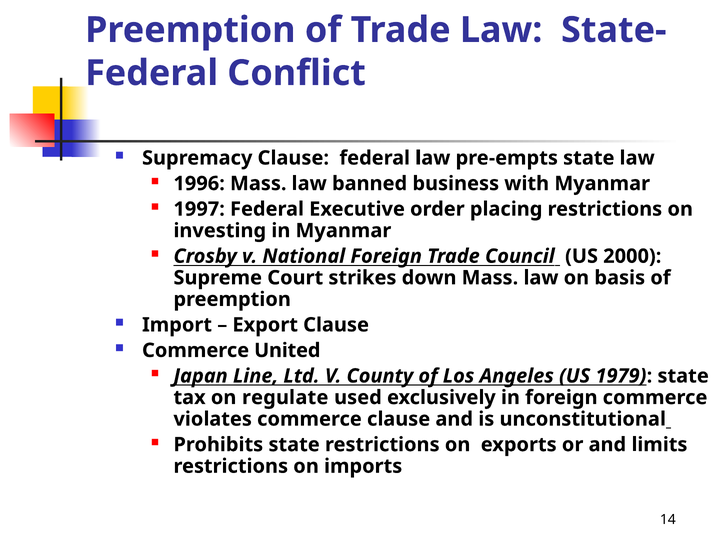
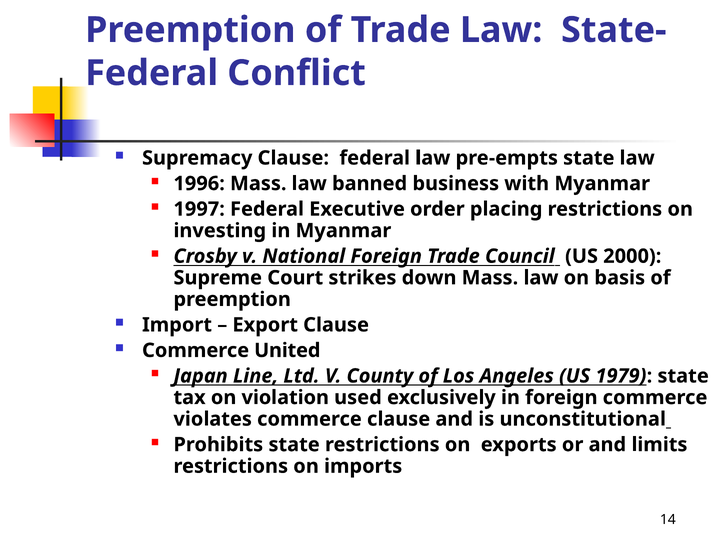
regulate: regulate -> violation (285, 398)
